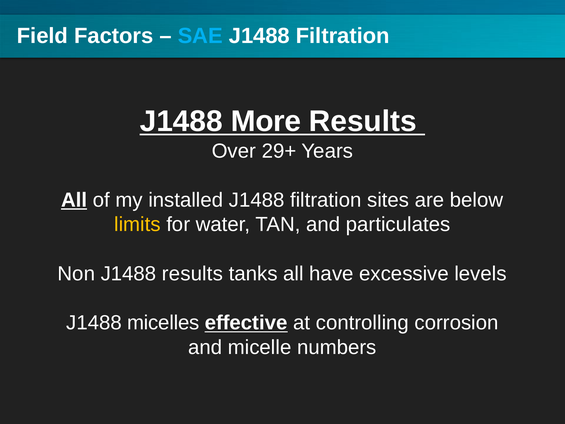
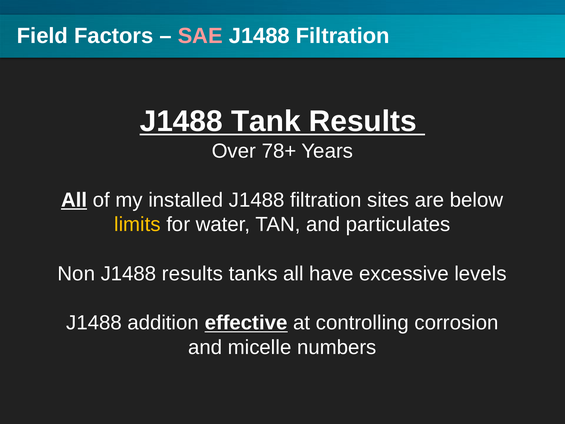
SAE colour: light blue -> pink (200, 36)
More: More -> Tank (266, 121)
29+: 29+ -> 78+ (279, 151)
micelles: micelles -> addition (163, 323)
